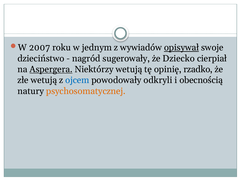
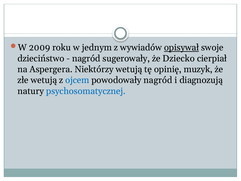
2007: 2007 -> 2009 (40, 47)
Aspergera underline: present -> none (51, 69)
rzadko: rzadko -> muzyk (198, 69)
powodowały odkryli: odkryli -> nagród (158, 80)
obecnością: obecnością -> diagnozują (201, 80)
psychosomatycznej colour: orange -> blue (86, 91)
